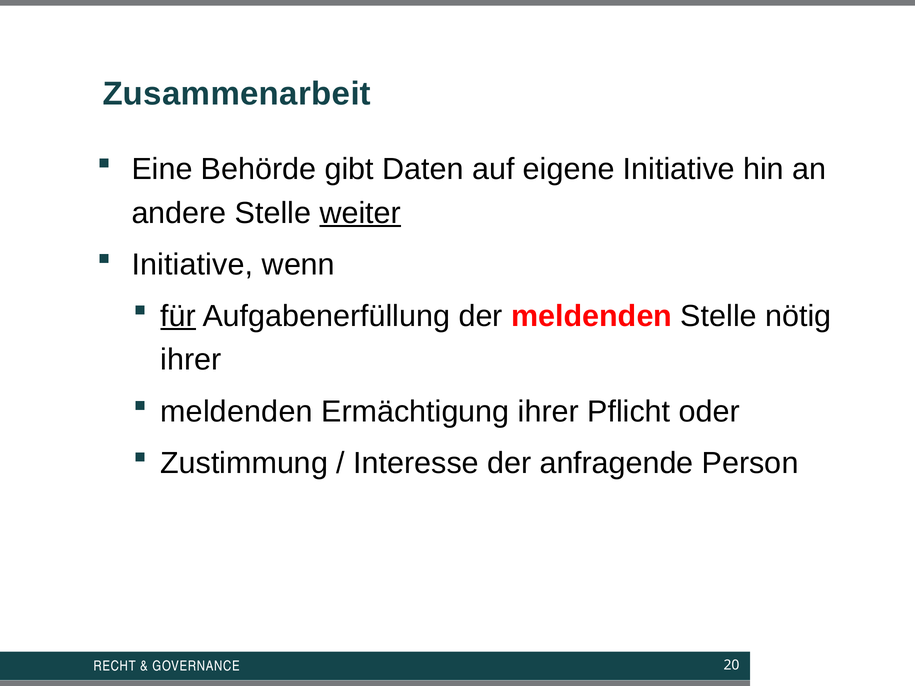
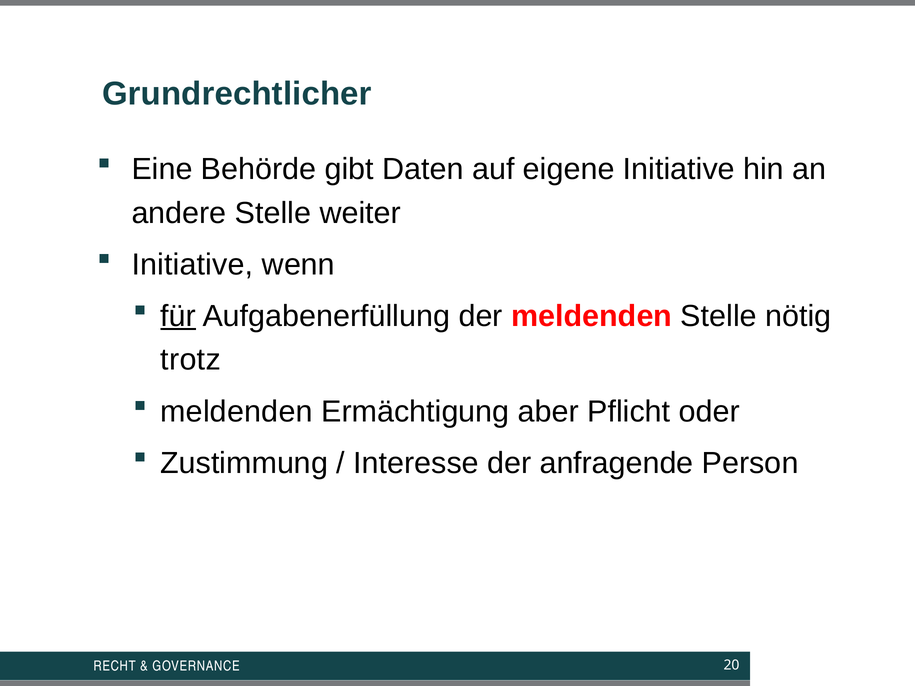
Zusammenarbeit: Zusammenarbeit -> Grundrechtlicher (237, 94)
weiter underline: present -> none (360, 213)
ihrer: ihrer -> trotz (191, 360)
Ermächtigung ihrer: ihrer -> aber (548, 412)
